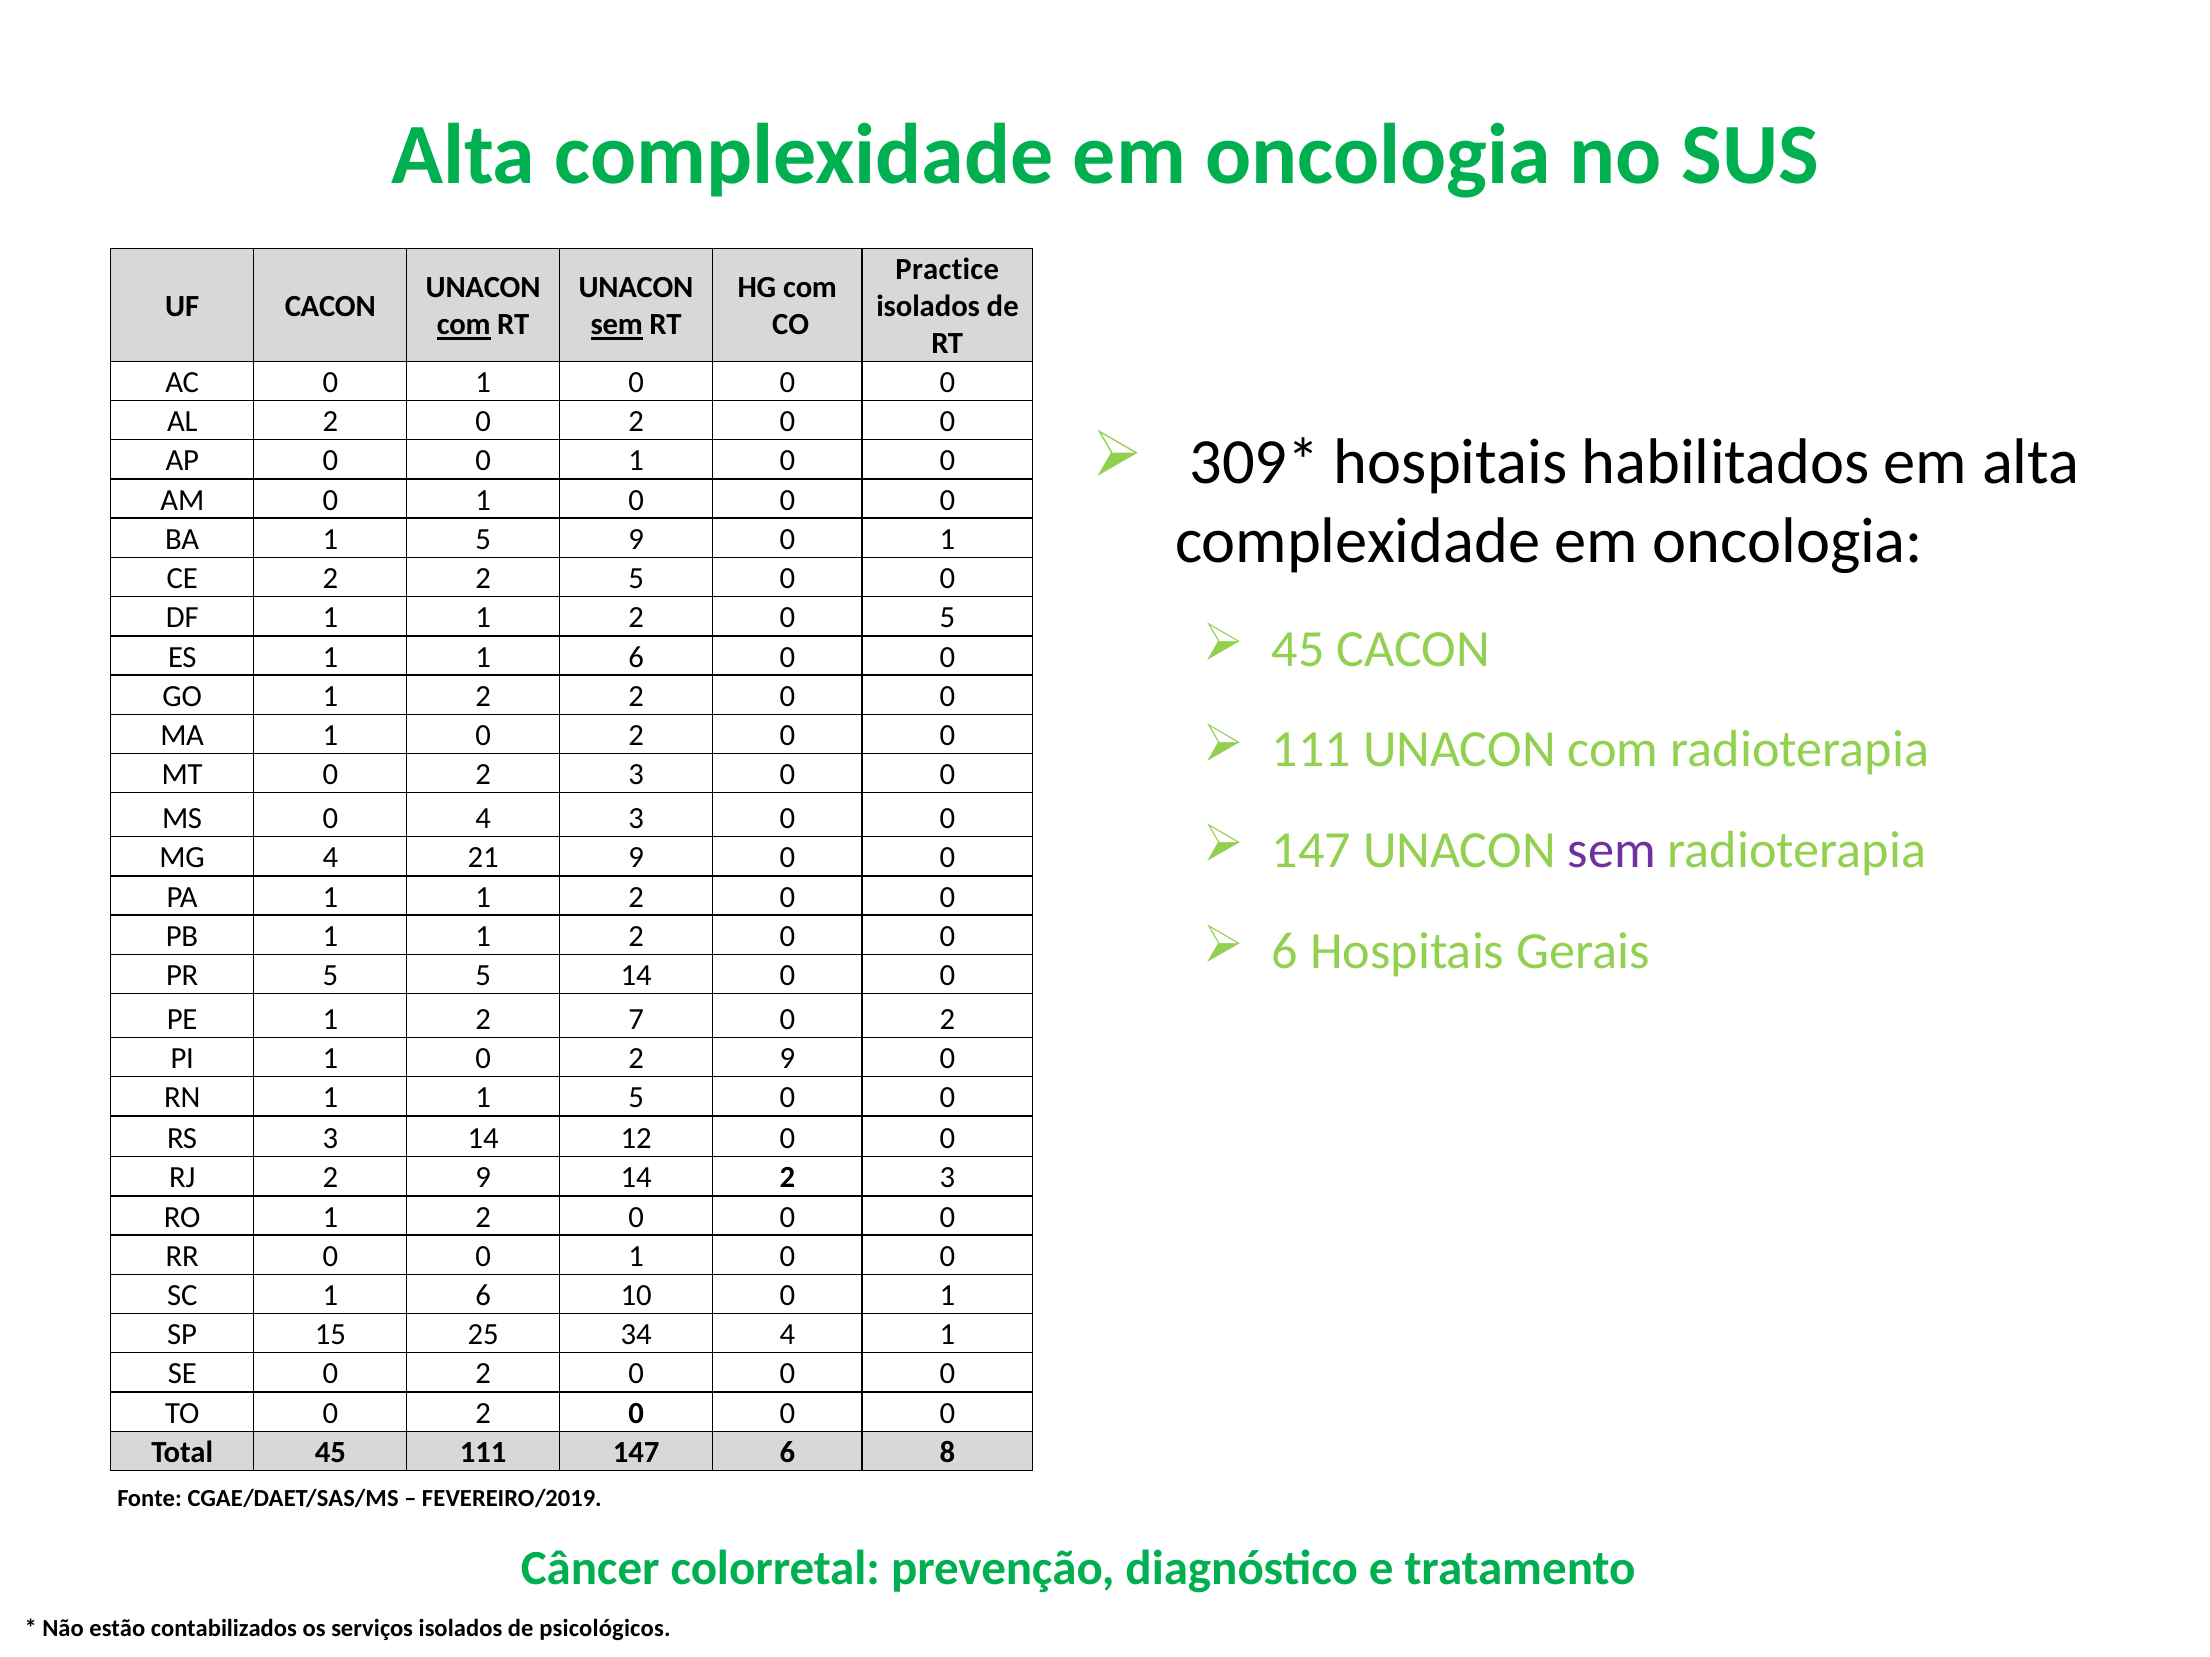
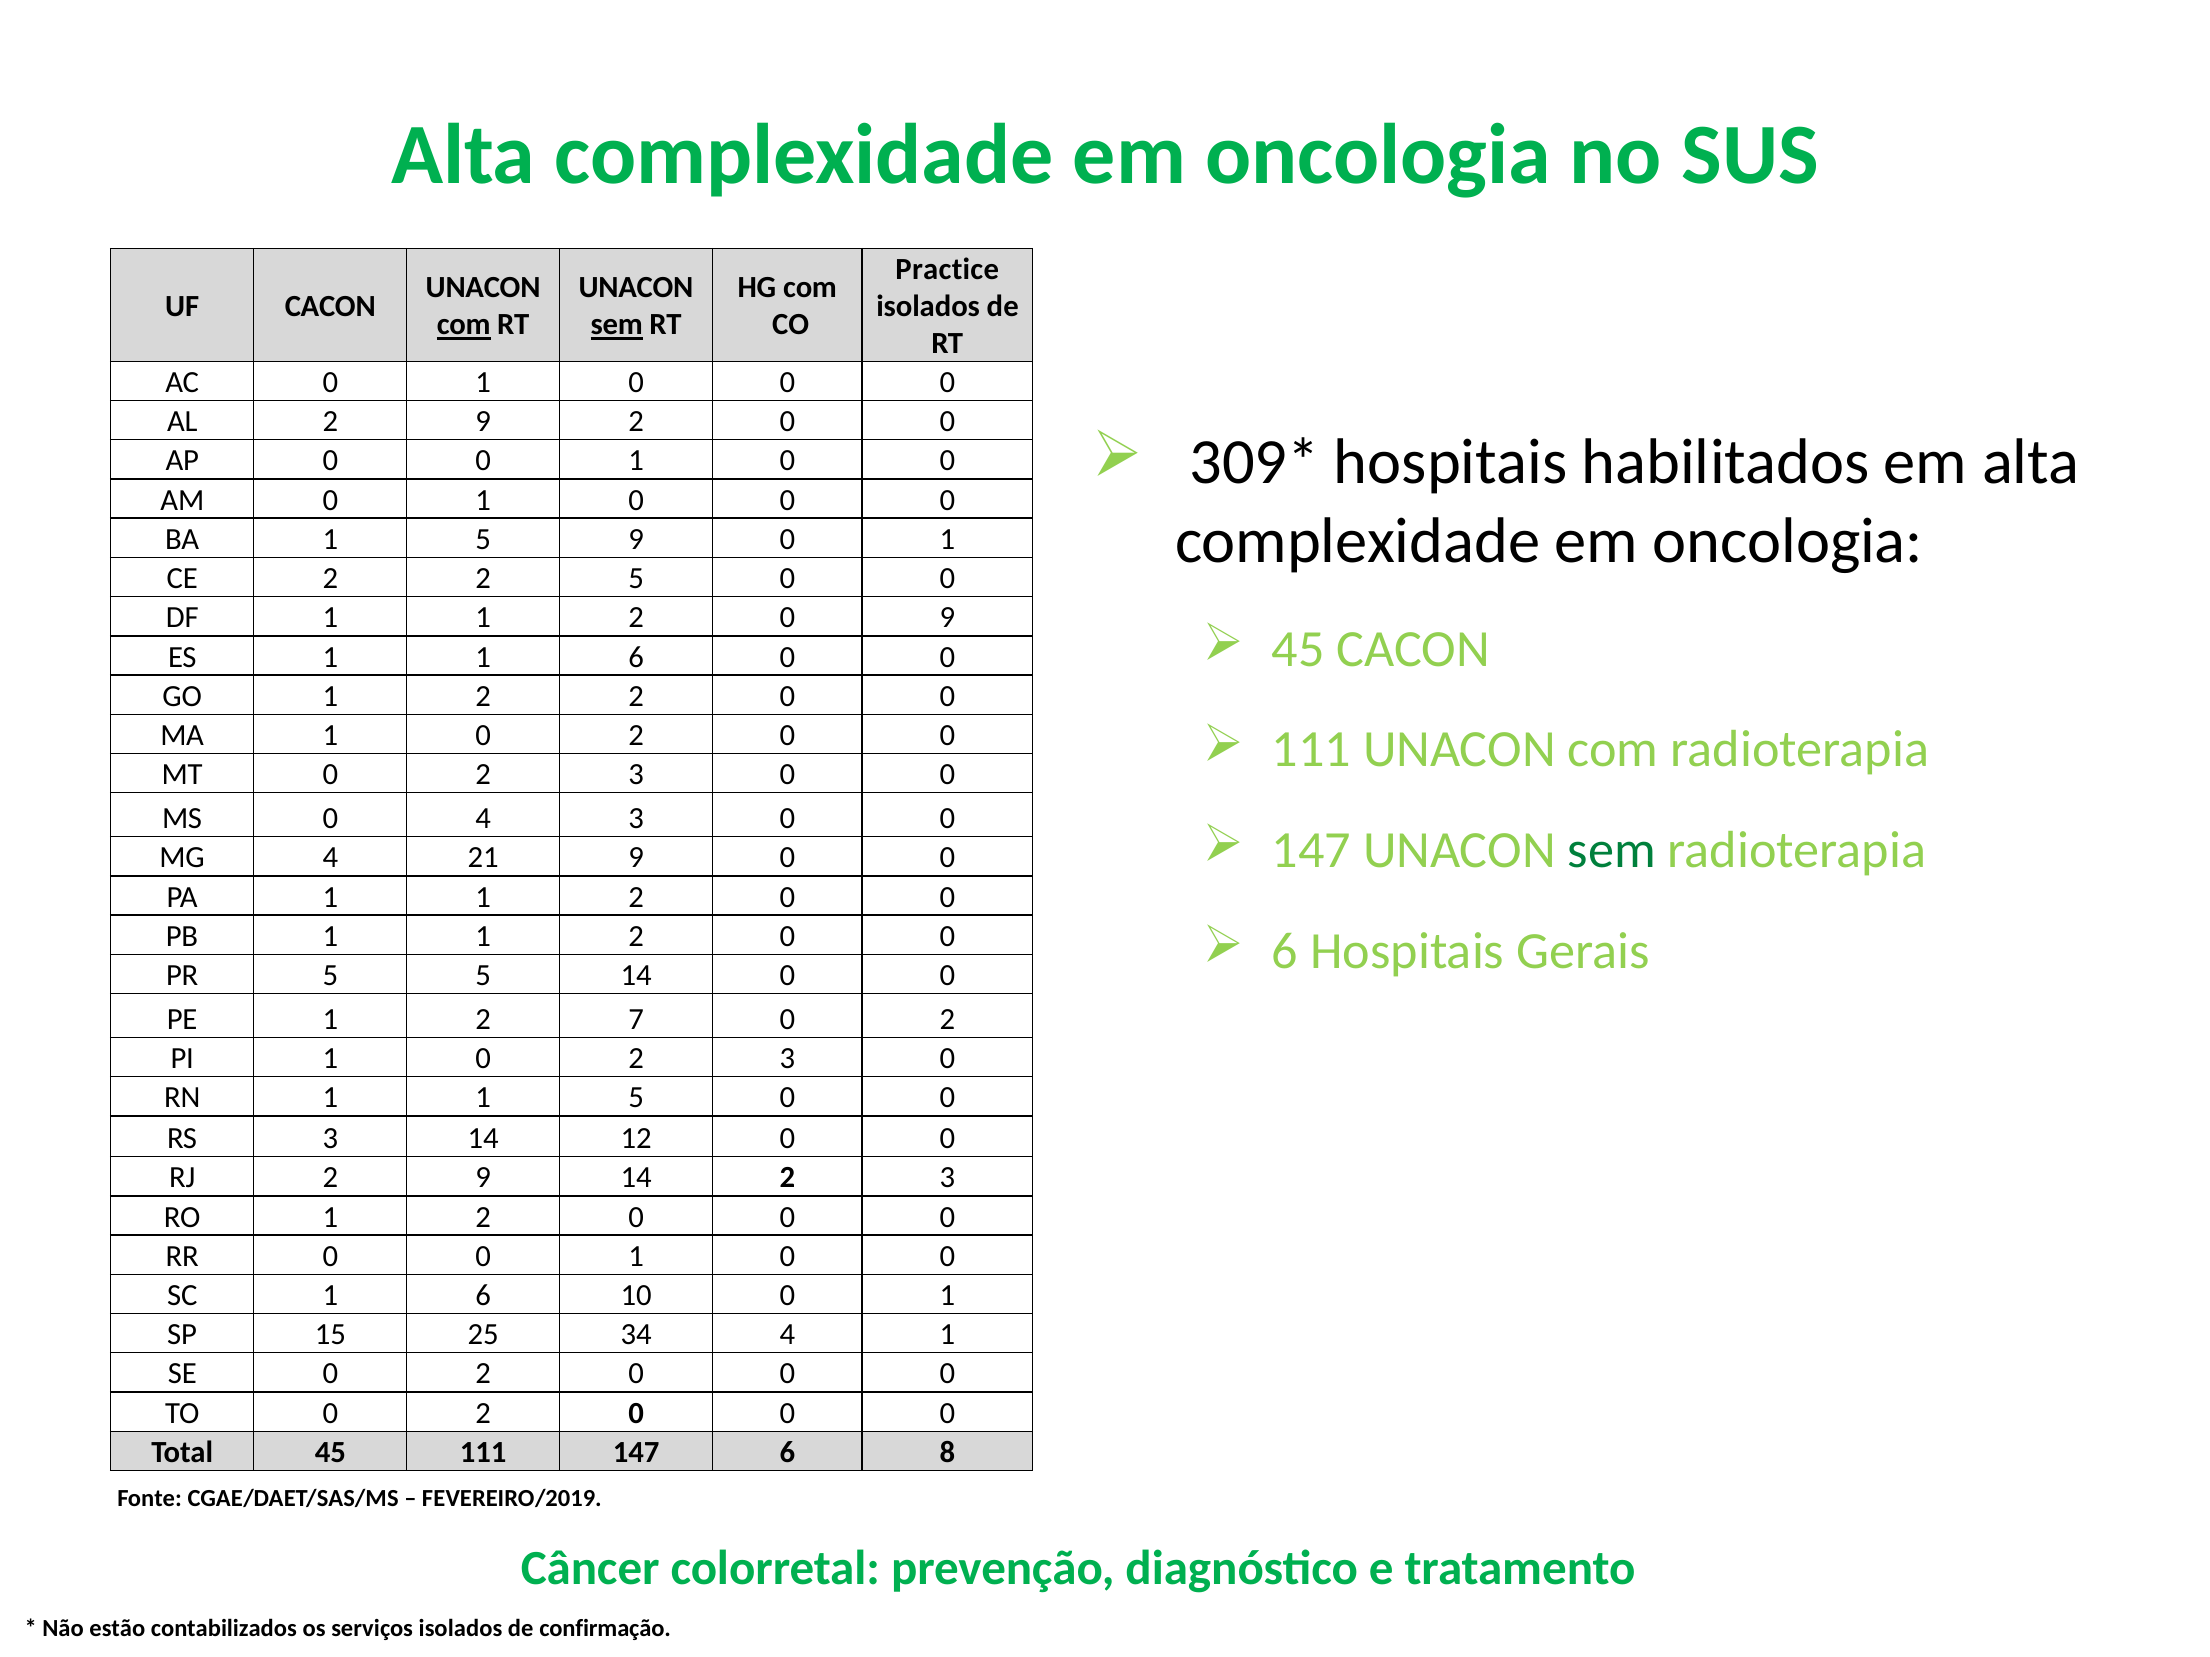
AL 2 0: 0 -> 9 (483, 422)
0 5: 5 -> 9 (947, 618)
sem colour: purple -> green (1612, 851)
1 0 2 9: 9 -> 3 (787, 1059)
psicológicos: psicológicos -> confirmação (605, 1629)
